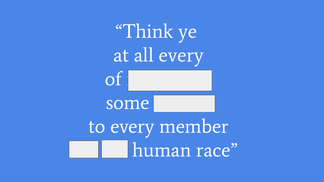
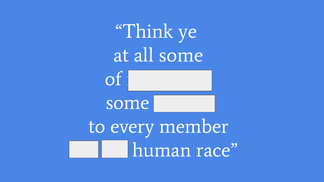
all every: every -> some (181, 55)
